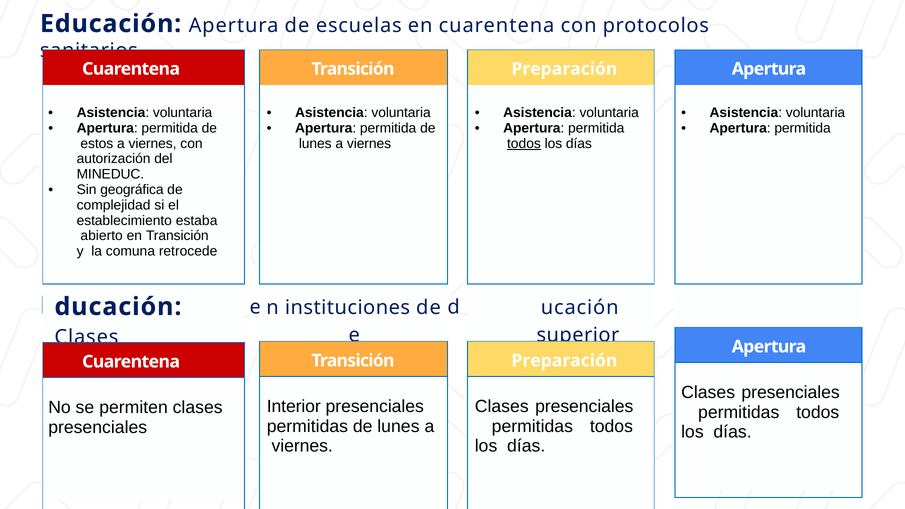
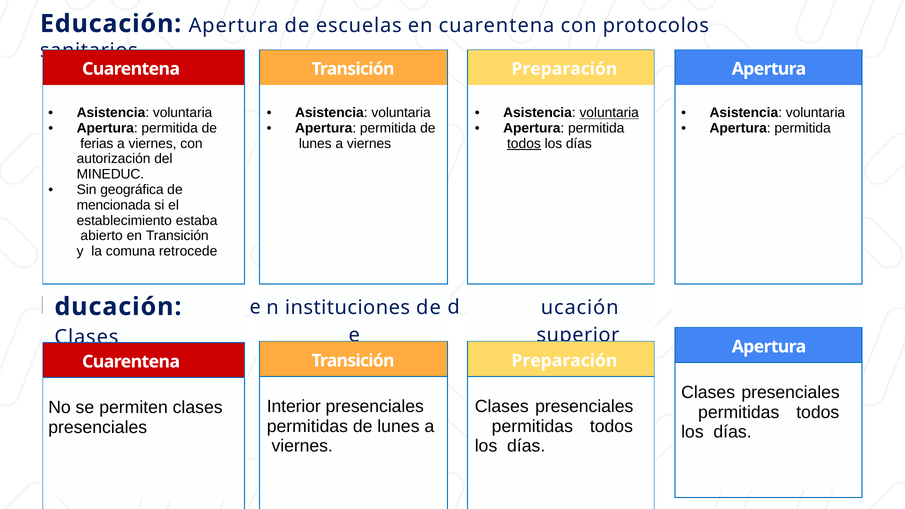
voluntaria underline: none -> present (609, 113)
estos: estos -> ferias (97, 144)
complejidad: complejidad -> mencionada (114, 205)
